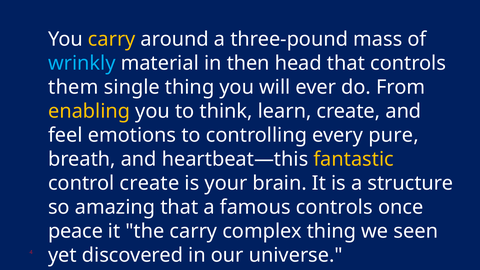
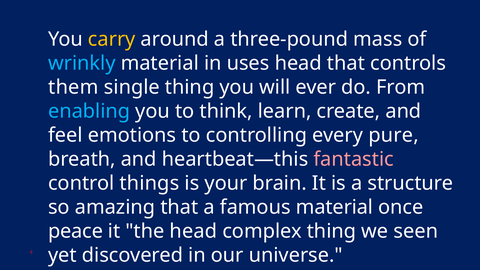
then: then -> uses (248, 63)
enabling colour: yellow -> light blue (89, 111)
fantastic colour: yellow -> pink (354, 159)
control create: create -> things (149, 183)
famous controls: controls -> material (334, 207)
the carry: carry -> head (193, 231)
